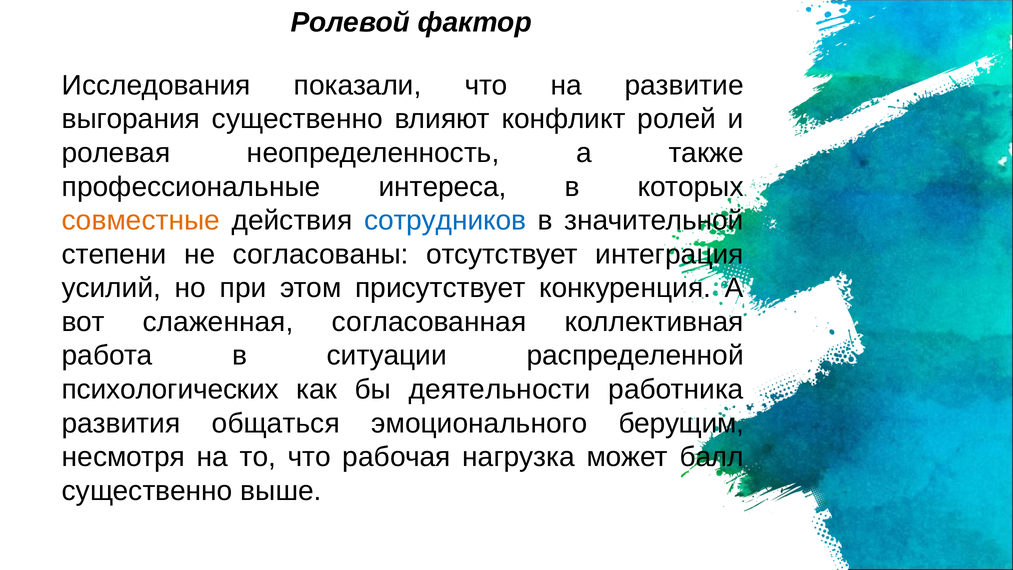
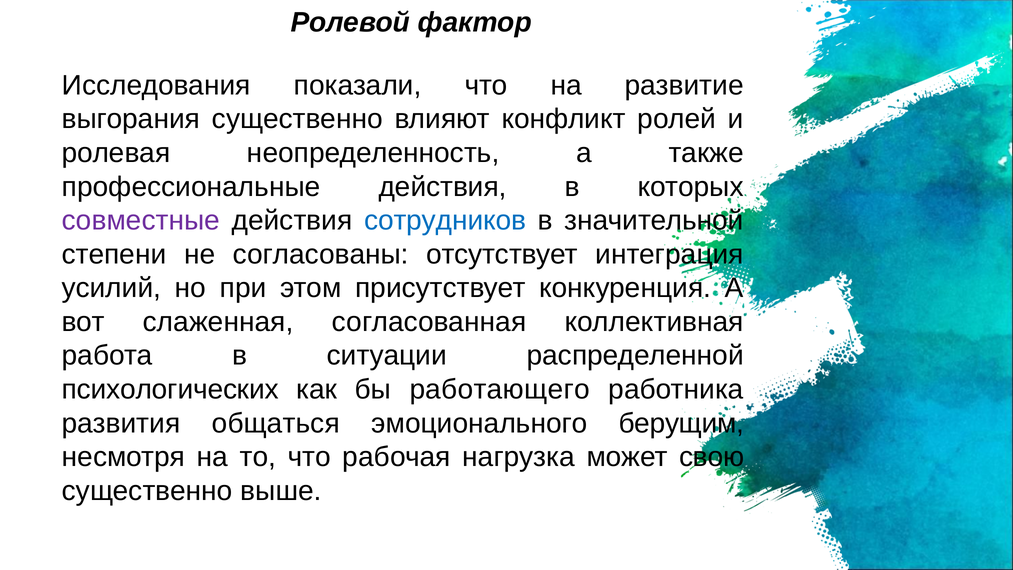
профессиональные интереса: интереса -> действия (443, 187)
совместные colour: orange -> purple (141, 220)
деятельности: деятельности -> работающего (500, 389)
балл: балл -> свою (712, 457)
